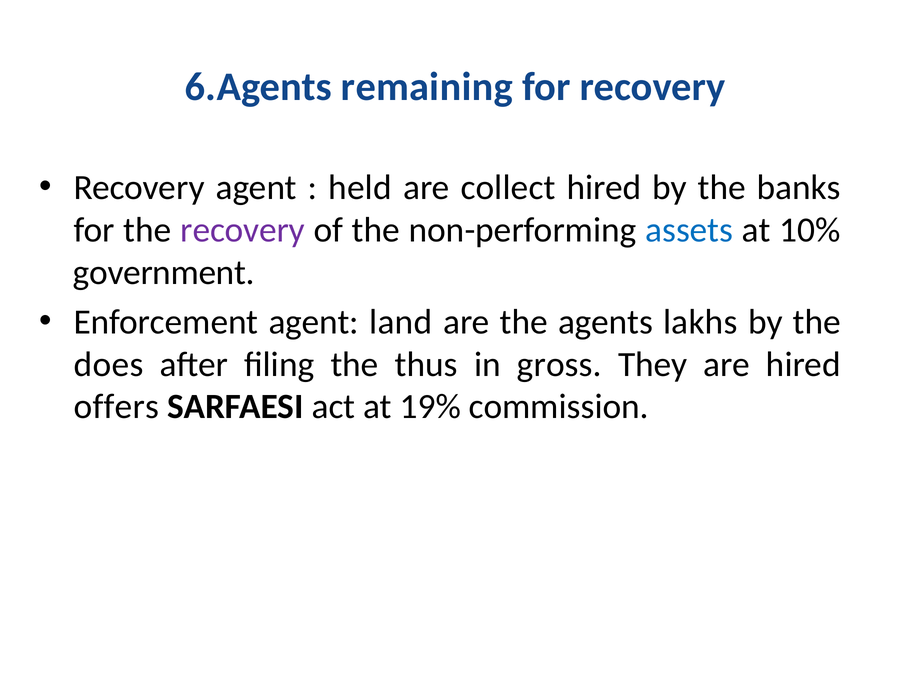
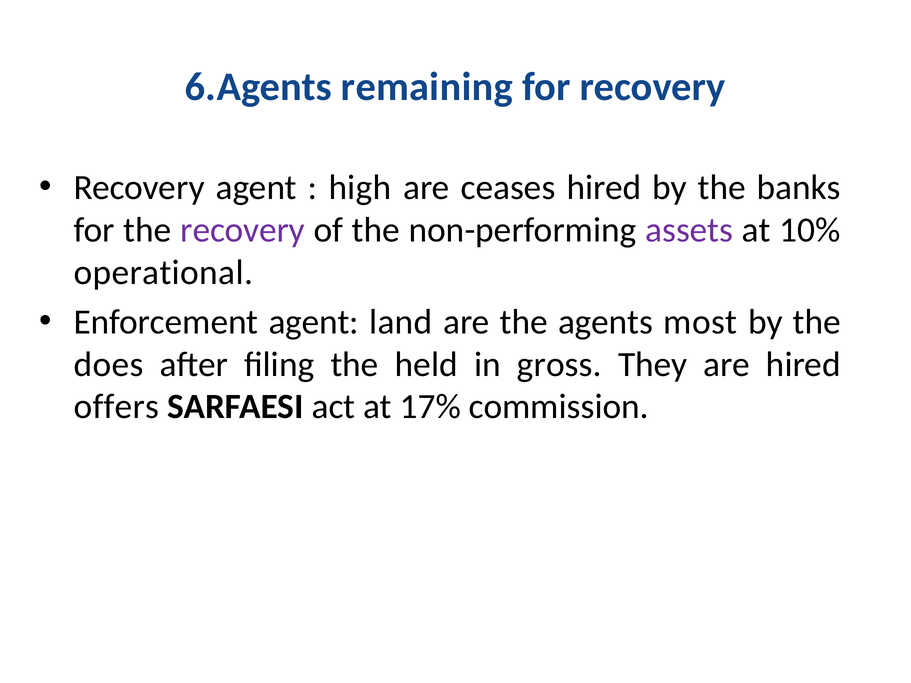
held: held -> high (360, 188)
collect: collect -> ceases (508, 188)
assets colour: blue -> purple (689, 230)
government: government -> operational (163, 273)
lakhs: lakhs -> most (700, 322)
thus: thus -> held (426, 364)
19%: 19% -> 17% (430, 407)
